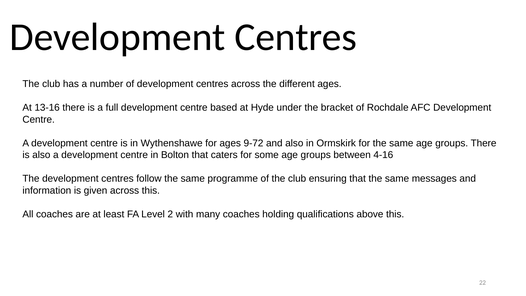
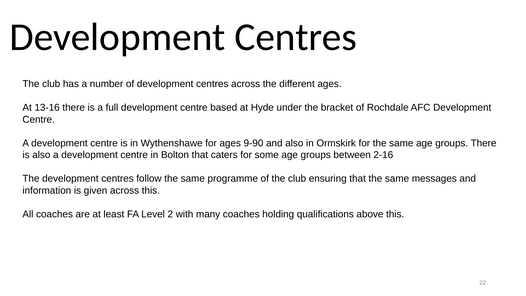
9-72: 9-72 -> 9-90 (253, 143)
4-16: 4-16 -> 2-16 (383, 155)
